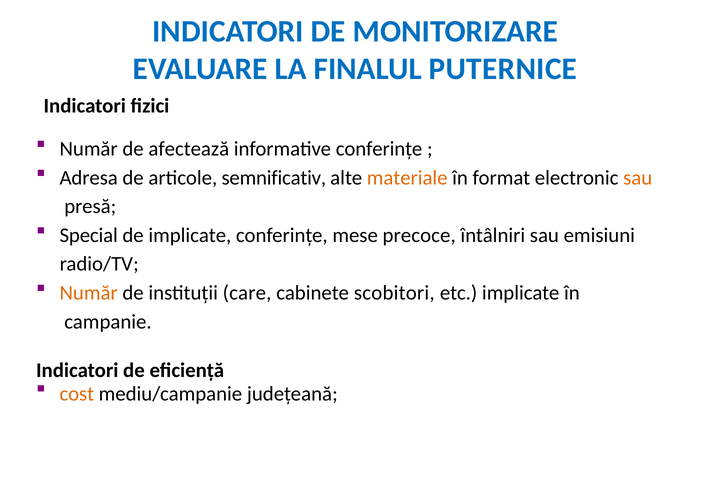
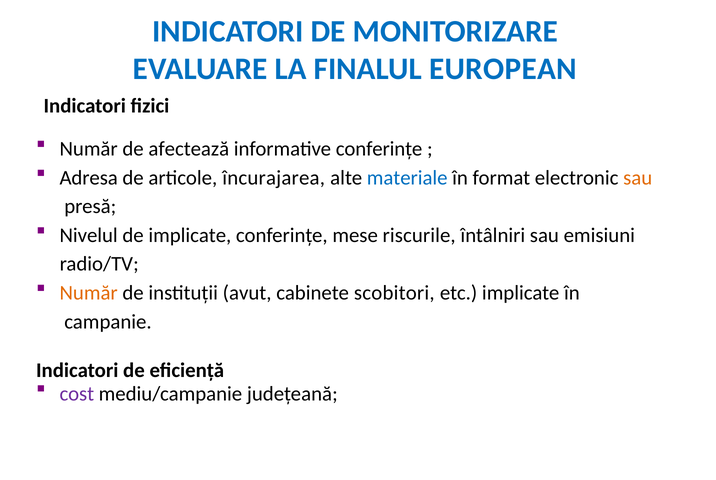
PUTERNICE: PUTERNICE -> EUROPEAN (503, 69)
semnificativ: semnificativ -> încurajarea (274, 178)
materiale colour: orange -> blue (407, 178)
Special: Special -> Nivelul (89, 235)
precoce: precoce -> riscurile (419, 235)
care: care -> avut (247, 293)
cost colour: orange -> purple (77, 394)
